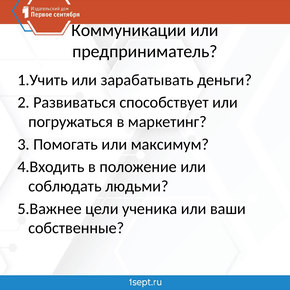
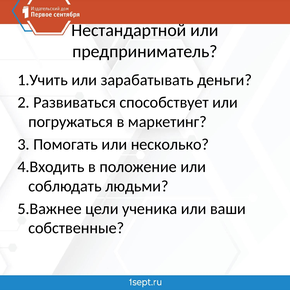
Коммуникации: Коммуникации -> Нестандартной (129, 30)
максимум: максимум -> несколько (170, 144)
